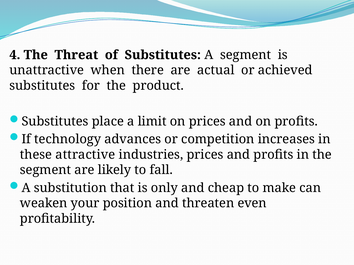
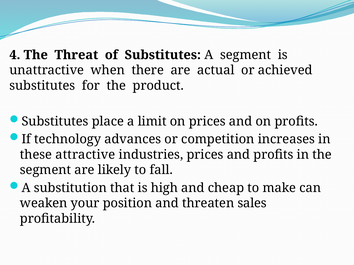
only: only -> high (164, 188)
even: even -> sales (252, 204)
